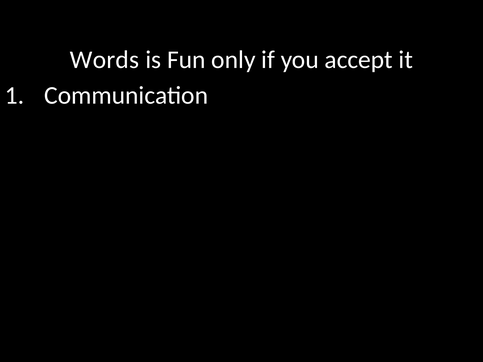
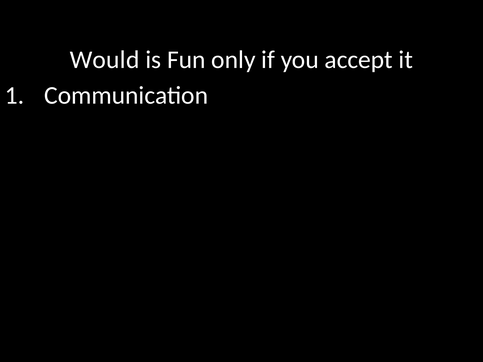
Words: Words -> Would (105, 60)
